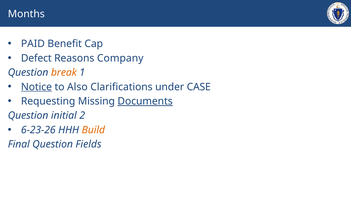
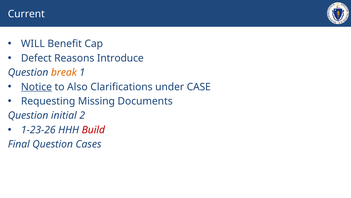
Months: Months -> Current (26, 14)
PAID: PAID -> WILL (33, 44)
Company: Company -> Introduce (120, 58)
Documents underline: present -> none (145, 101)
6-23-26: 6-23-26 -> 1-23-26 (38, 130)
Build colour: orange -> red (93, 130)
Fields: Fields -> Cases (88, 144)
